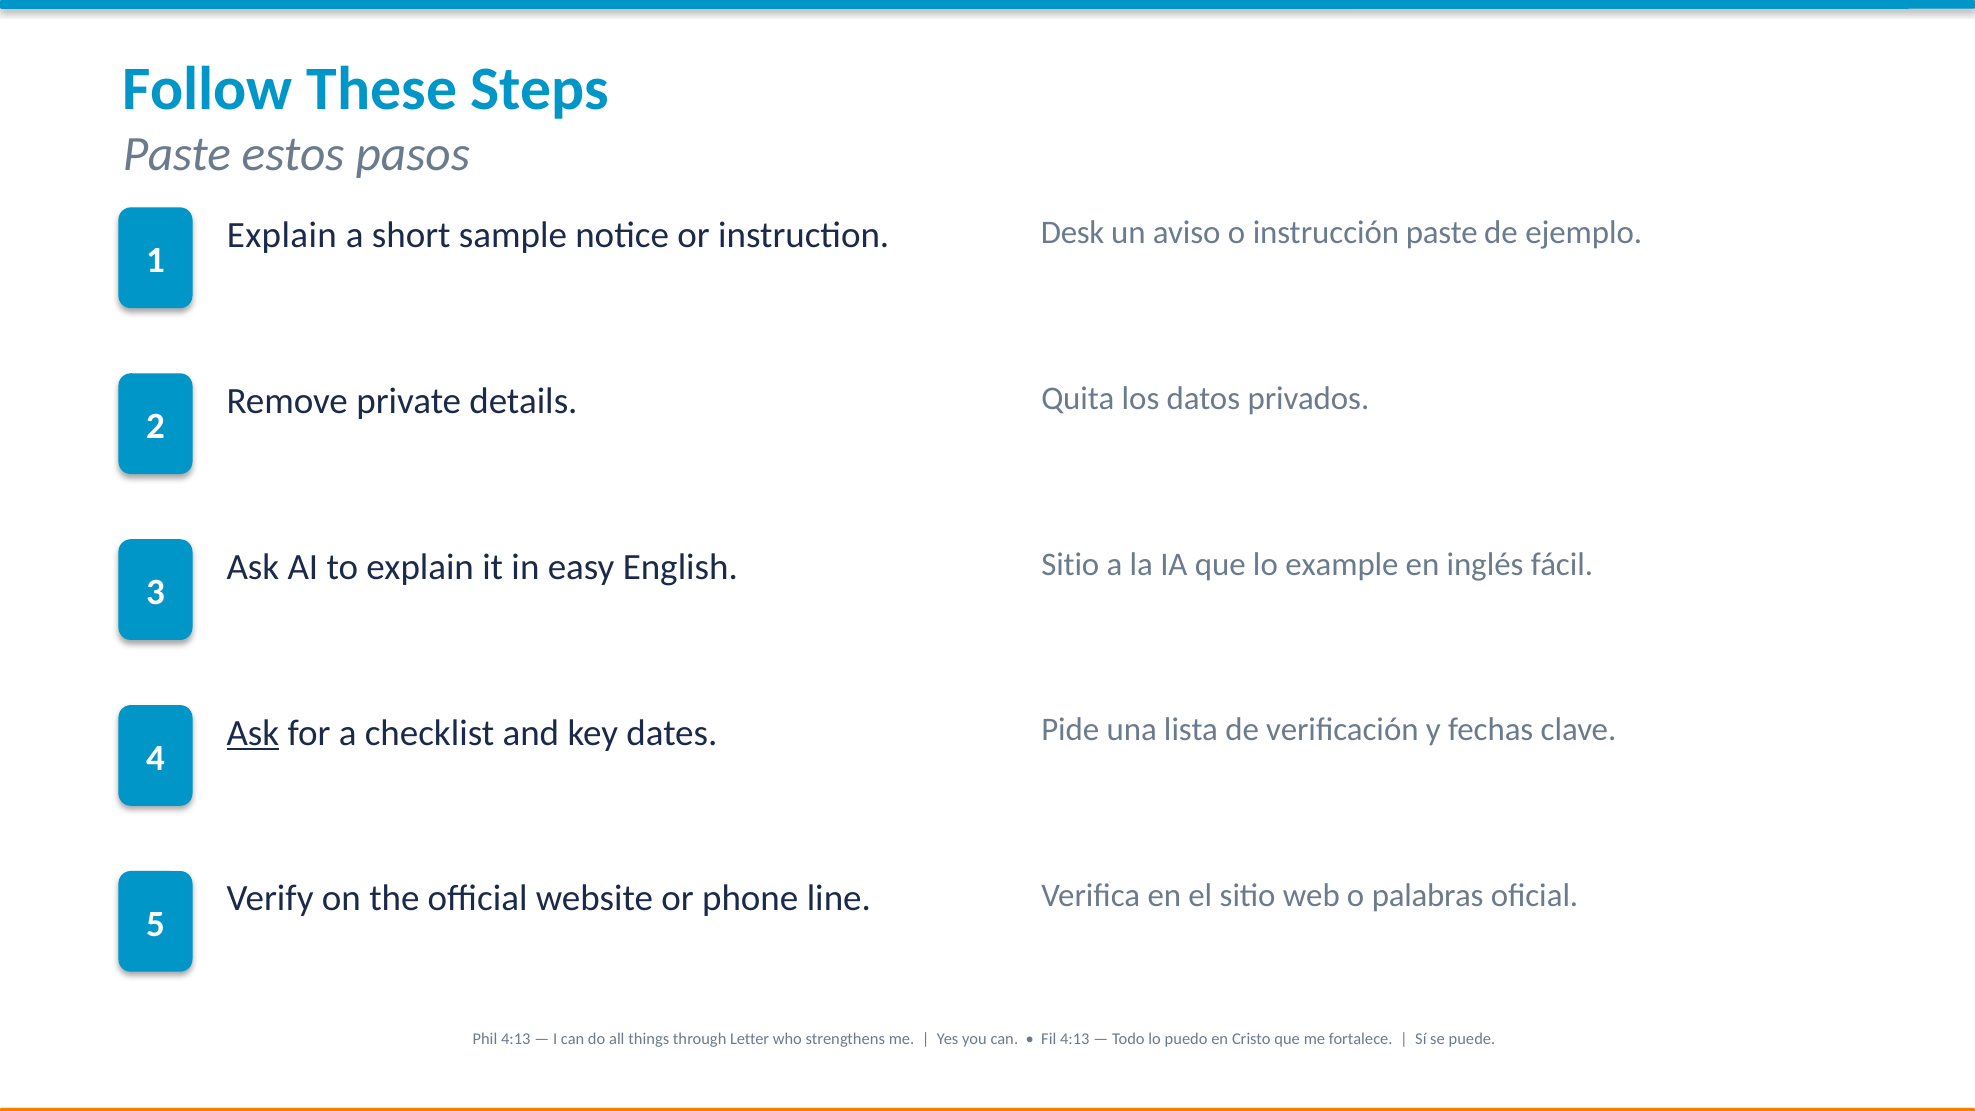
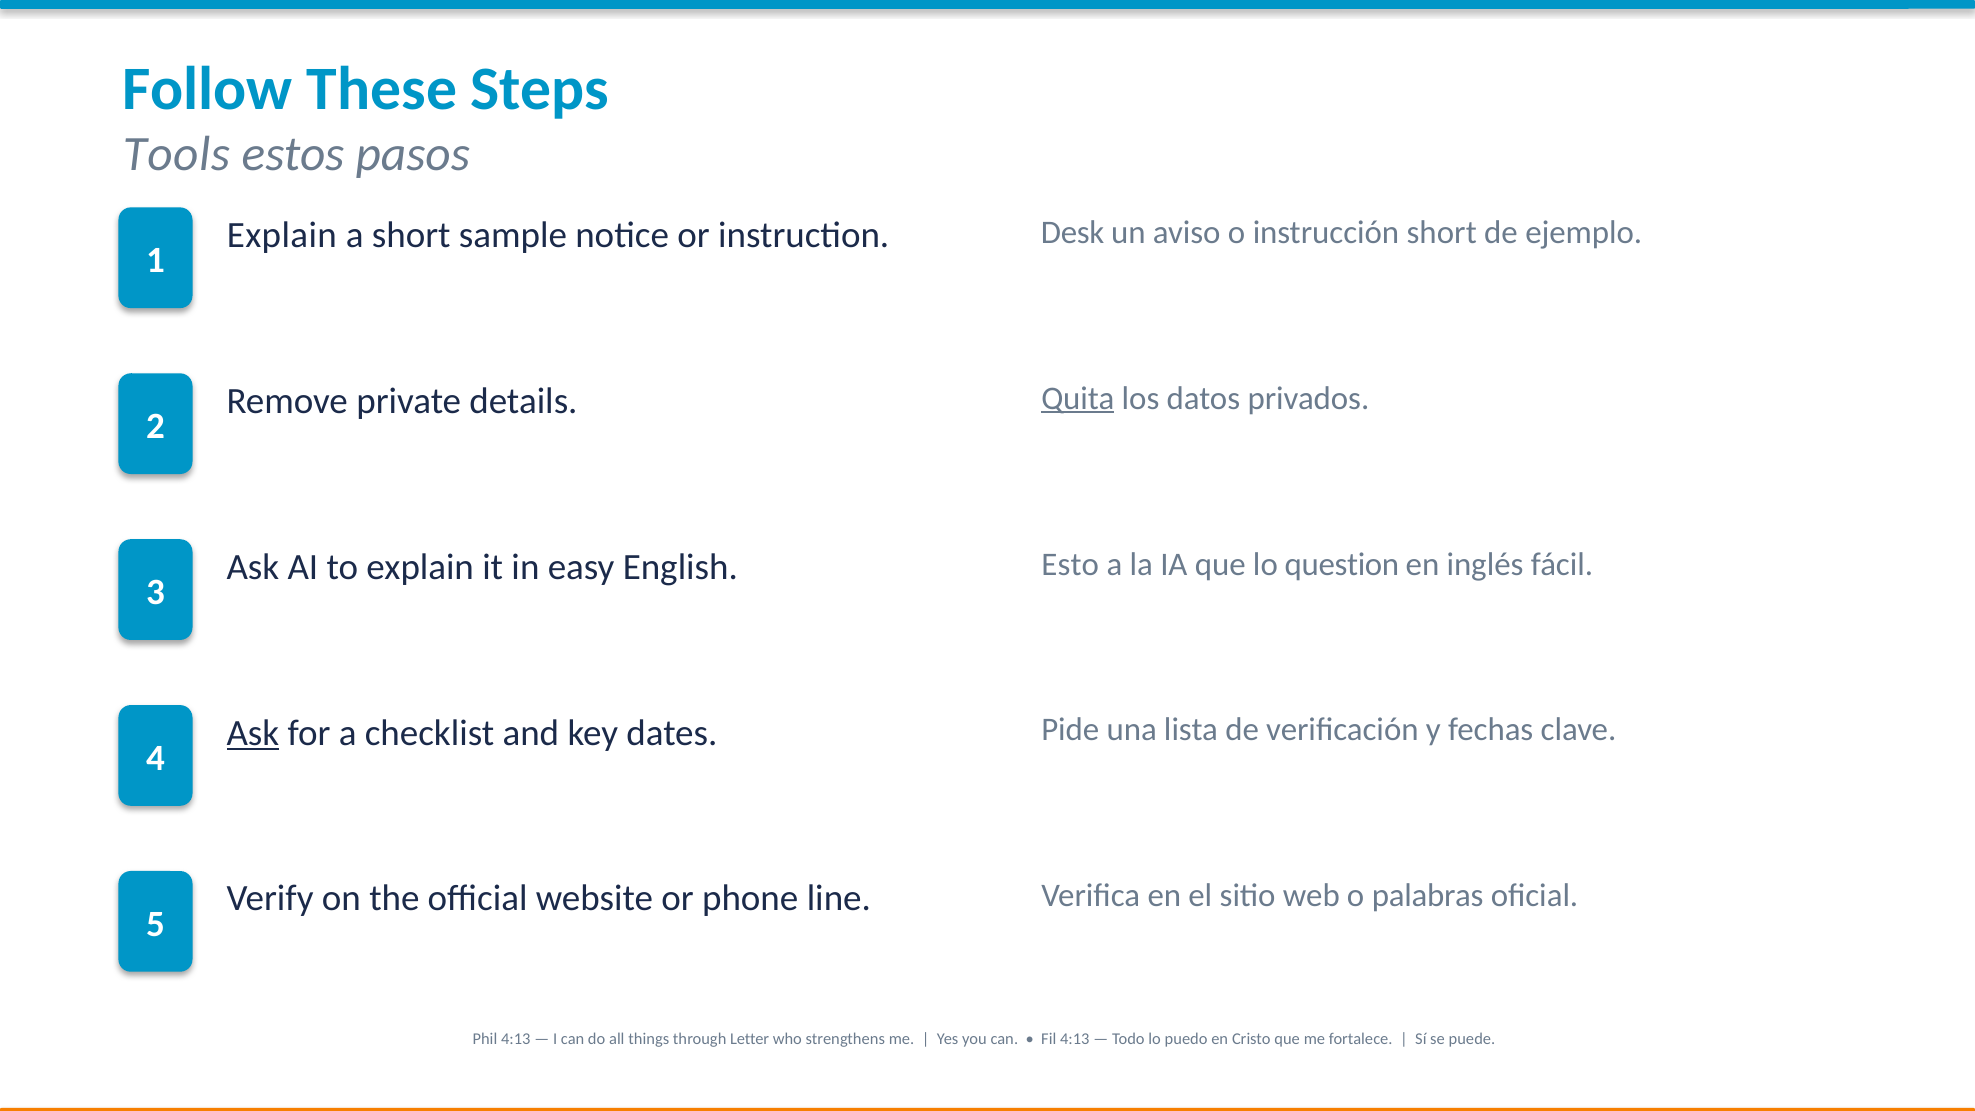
Paste: Paste -> Tools (176, 155)
instrucción paste: paste -> short (1442, 232)
Quita underline: none -> present (1078, 398)
English Sitio: Sitio -> Esto (1070, 564)
example: example -> question (1342, 564)
